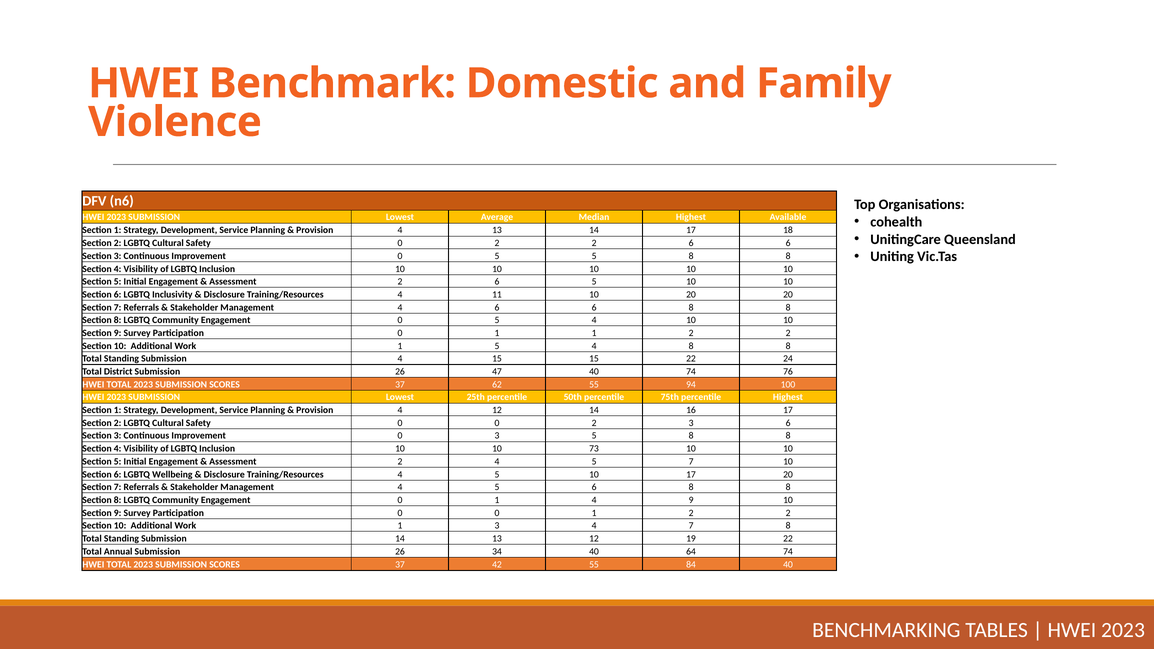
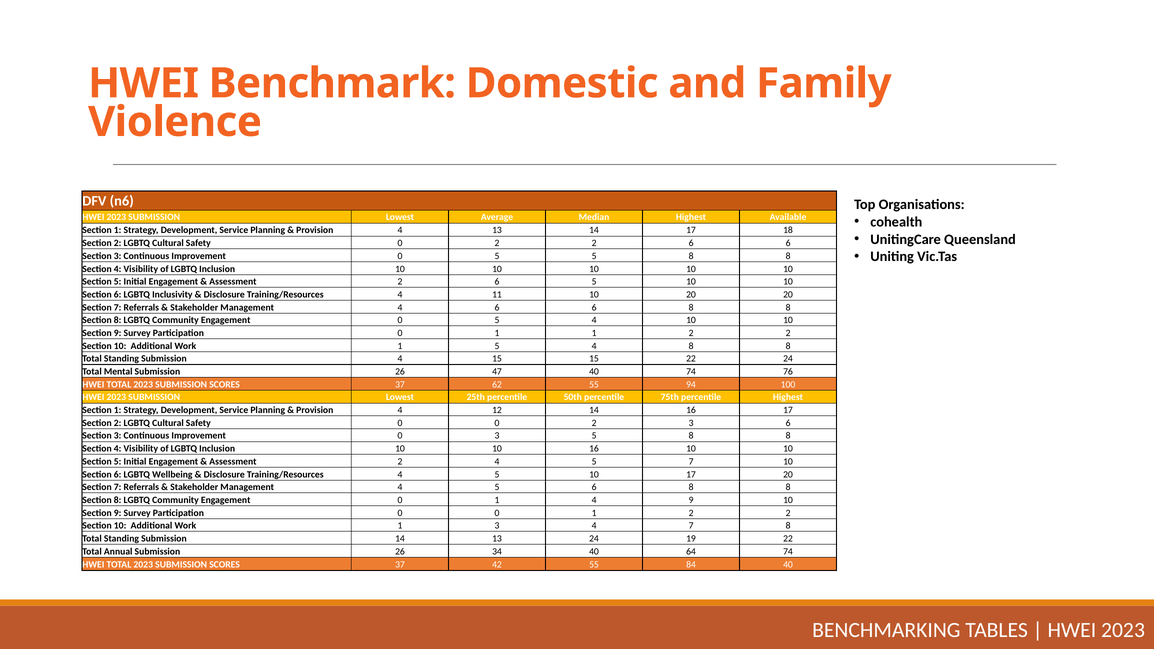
District: District -> Mental (118, 372)
10 73: 73 -> 16 (594, 449)
13 12: 12 -> 24 (594, 539)
